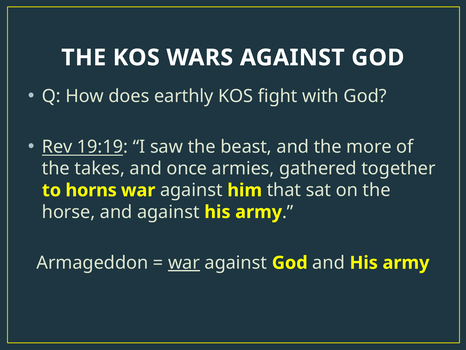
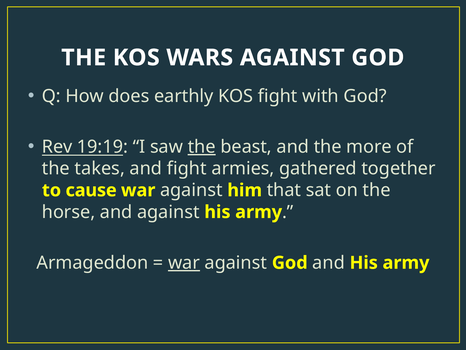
the underline: none -> present (202, 147)
and once: once -> fight (187, 168)
horns: horns -> cause (91, 190)
